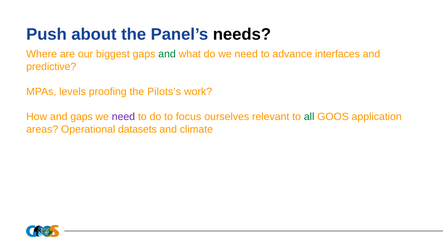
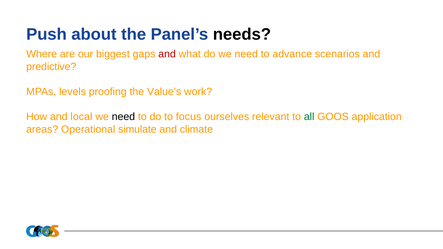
and colour: green -> red (167, 54)
interfaces: interfaces -> scenarios (337, 54)
Pilots’s: Pilots’s -> Value’s (164, 92)
and gaps: gaps -> local (81, 117)
need colour: purple -> black (123, 117)
datasets: datasets -> simulate (137, 129)
